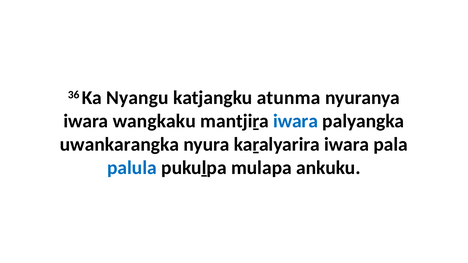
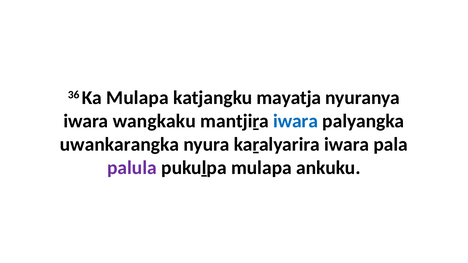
Ka Nyangu: Nyangu -> Mulapa (137, 98)
atunma: atunma -> mayatja (289, 98)
palula colour: blue -> purple (132, 168)
